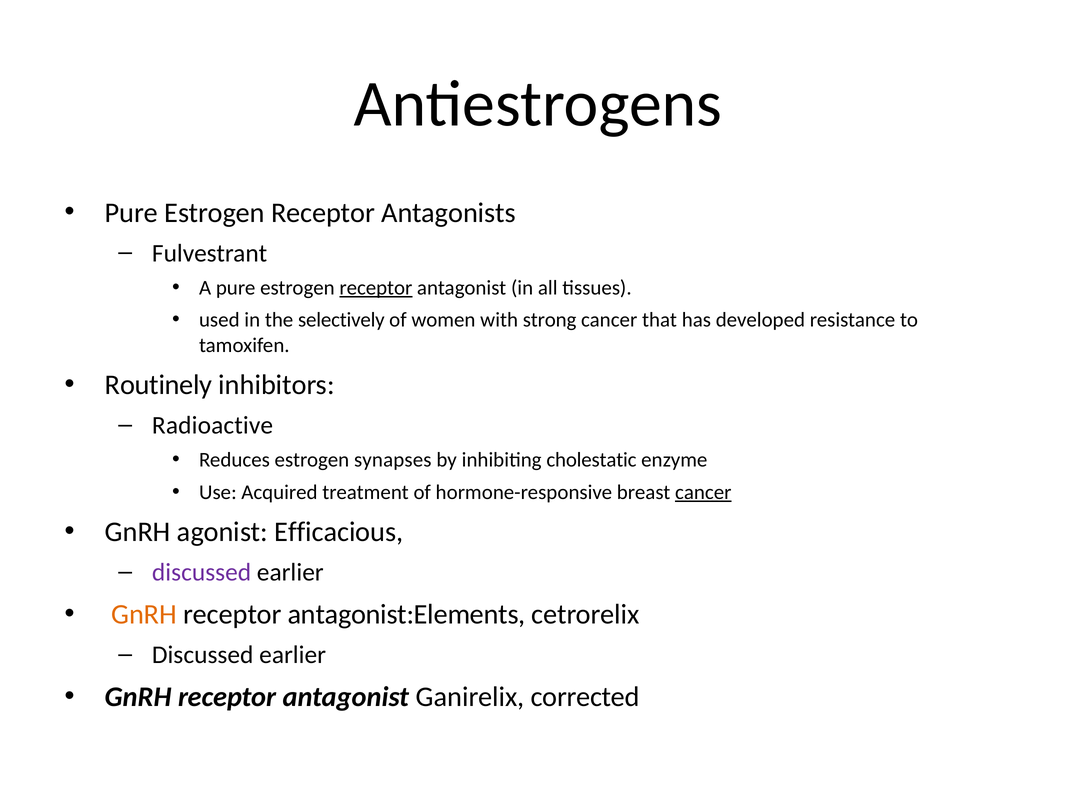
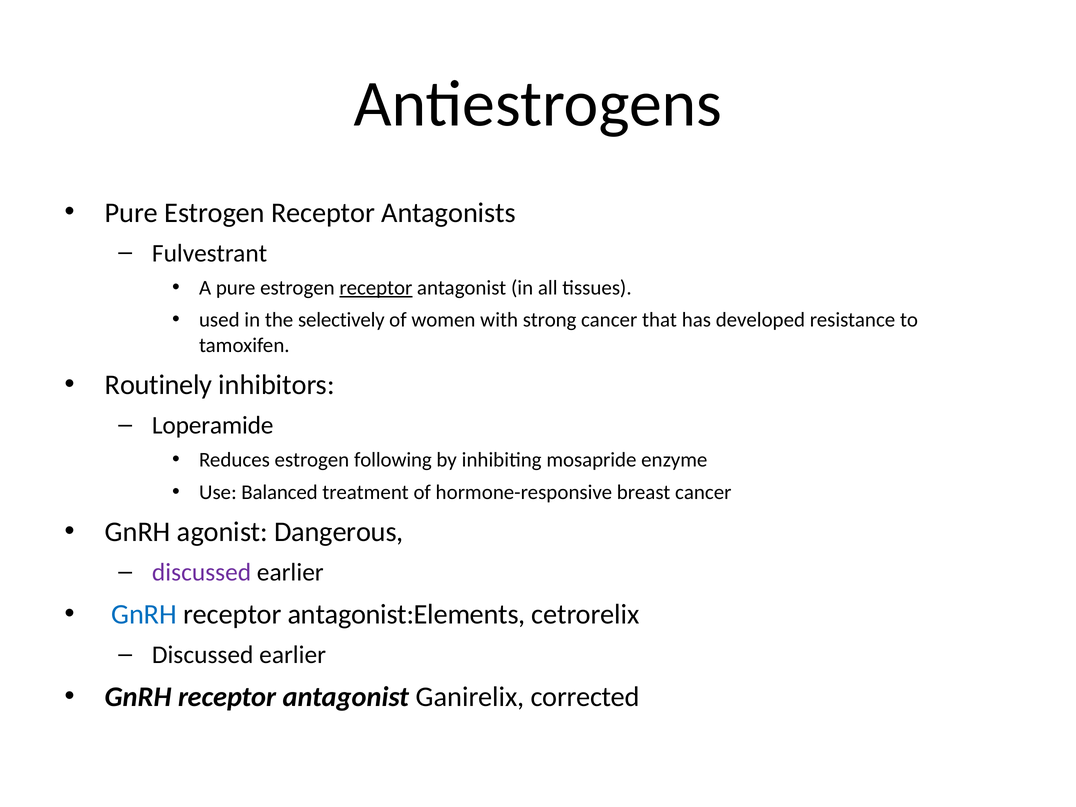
Radioactive: Radioactive -> Loperamide (213, 425)
synapses: synapses -> following (393, 460)
cholestatic: cholestatic -> mosapride (591, 460)
Acquired: Acquired -> Balanced (279, 492)
cancer underline: present -> none (703, 492)
Efficacious: Efficacious -> Dangerous (339, 532)
GnRH colour: orange -> blue (144, 615)
